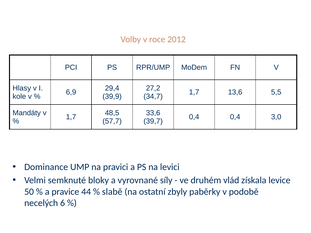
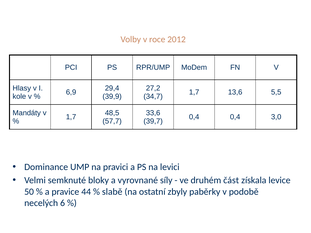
vlád: vlád -> část (231, 181)
